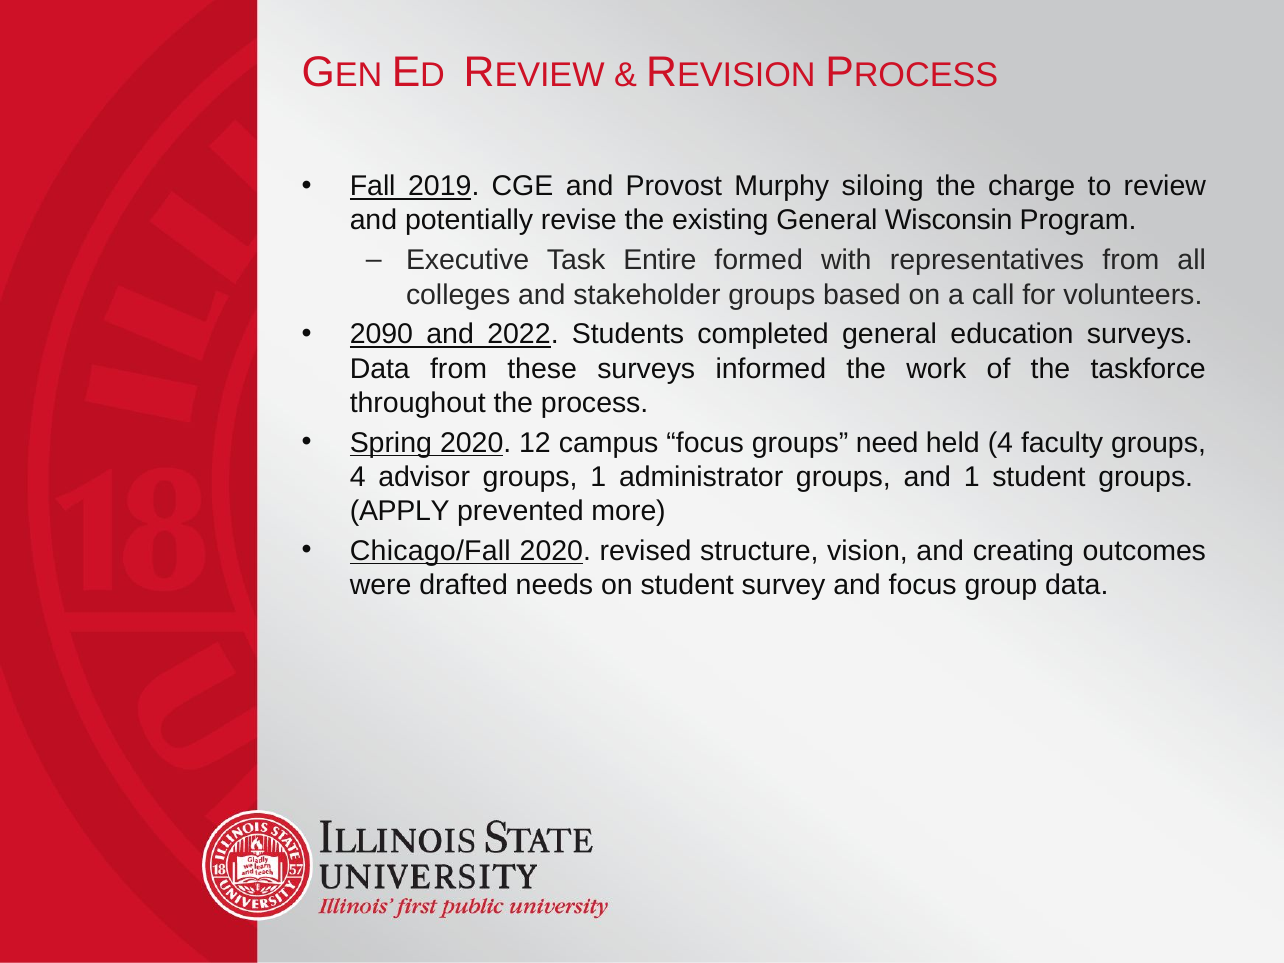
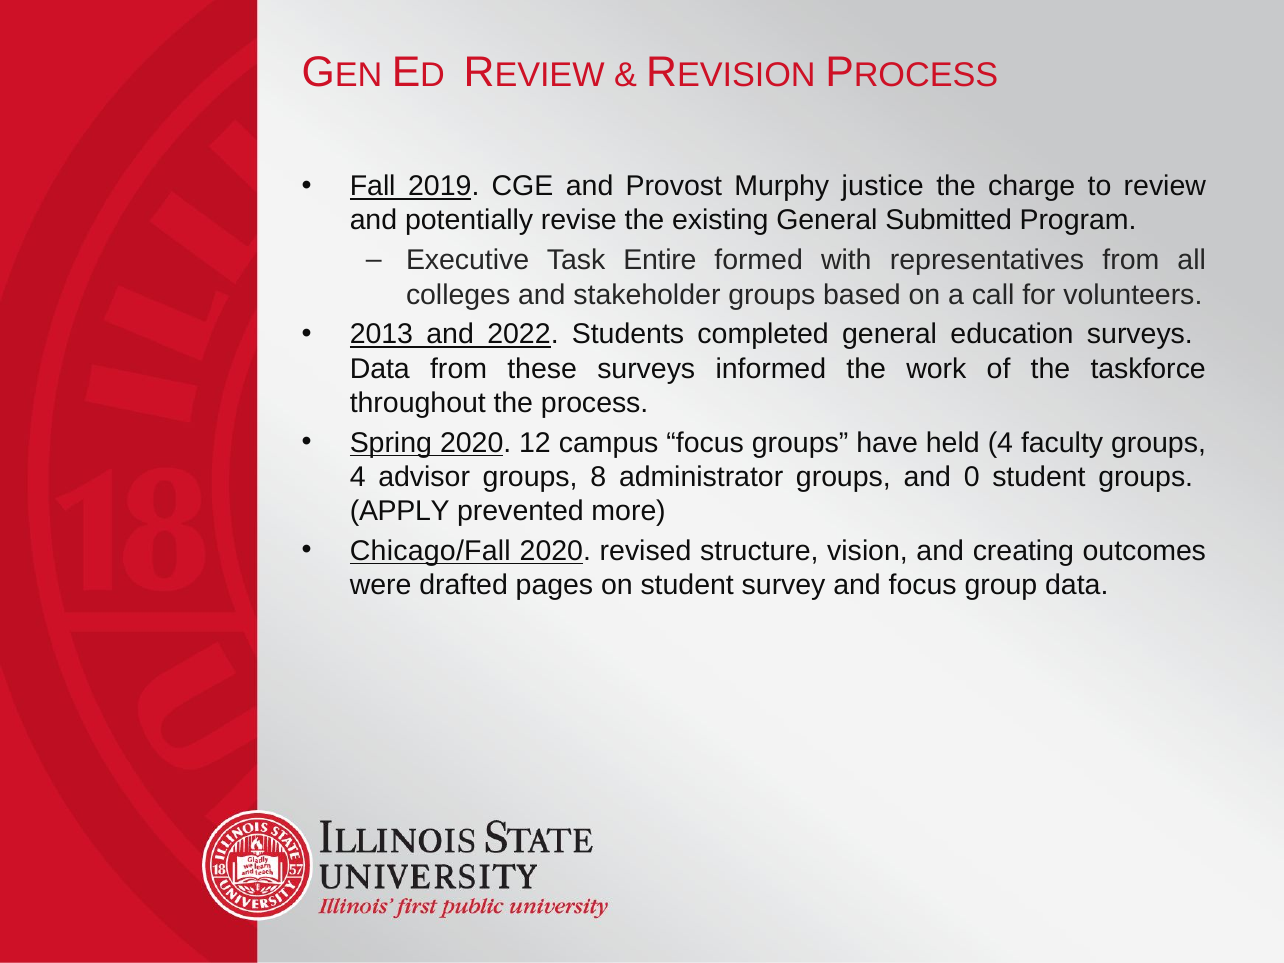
siloing: siloing -> justice (883, 186)
Wisconsin: Wisconsin -> Submitted (949, 221)
2090: 2090 -> 2013 (381, 334)
need: need -> have (887, 443)
groups 1: 1 -> 8 (598, 477)
and 1: 1 -> 0 (972, 477)
needs: needs -> pages (554, 585)
